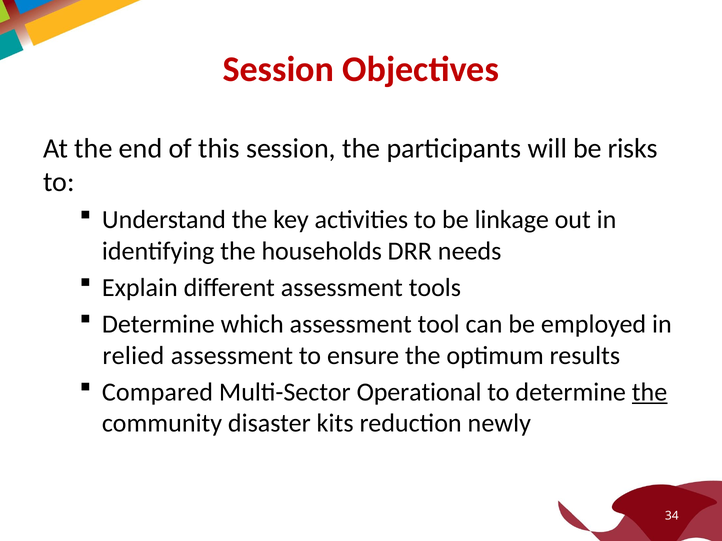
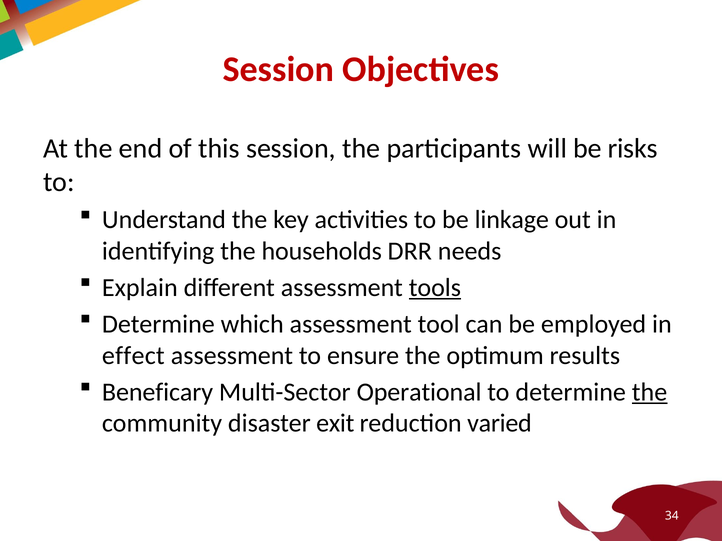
tools underline: none -> present (435, 288)
relied: relied -> effect (133, 356)
Compared: Compared -> Beneficary (158, 392)
kits: kits -> exit (335, 424)
newly: newly -> varied (499, 424)
